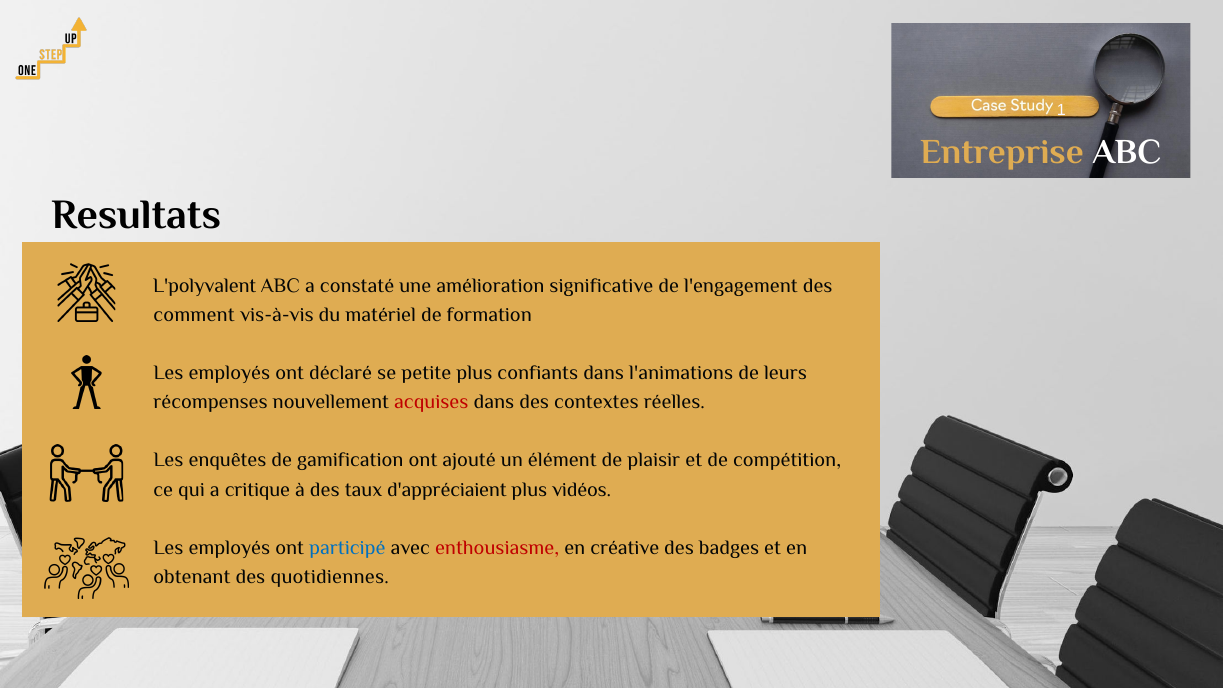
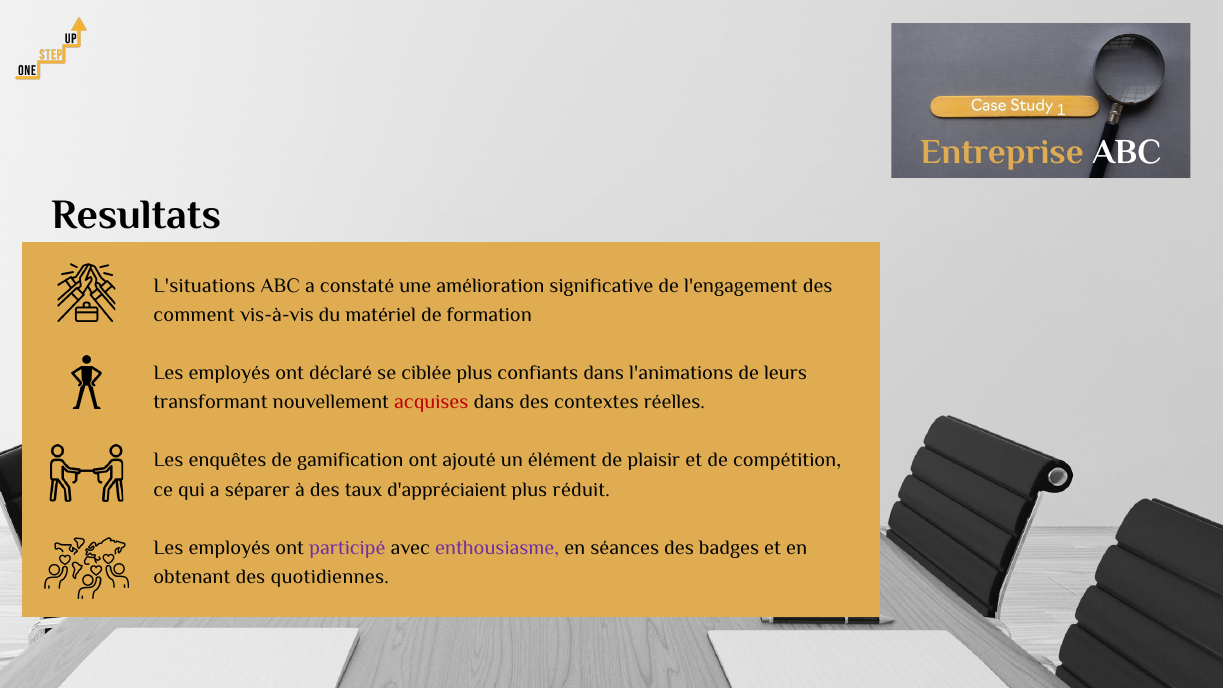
L'polyvalent: L'polyvalent -> L'situations (204, 286)
petite: petite -> ciblée (426, 373)
récompenses: récompenses -> transformant (211, 402)
critique: critique -> séparer (257, 489)
vidéos: vidéos -> réduit (581, 489)
participé colour: blue -> purple (347, 547)
enthousiasme colour: red -> purple (497, 547)
créative: créative -> séances (625, 547)
